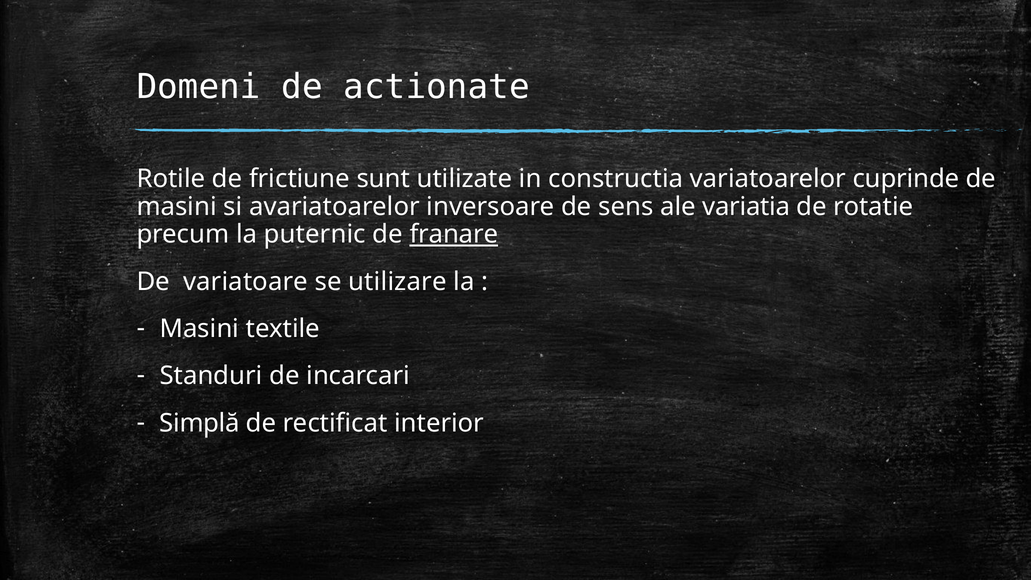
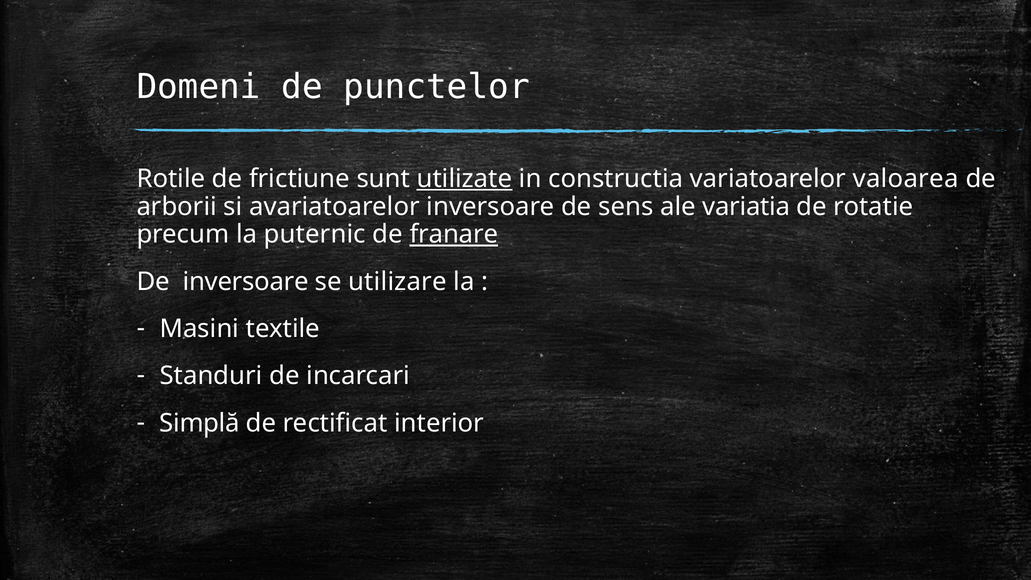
actionate: actionate -> punctelor (437, 87)
utilizate underline: none -> present (464, 179)
cuprinde: cuprinde -> valoarea (906, 179)
masini: masini -> arborii (177, 207)
De variatoare: variatoare -> inversoare (246, 282)
